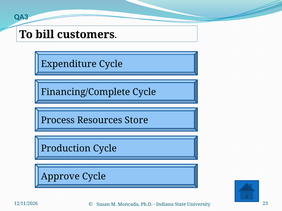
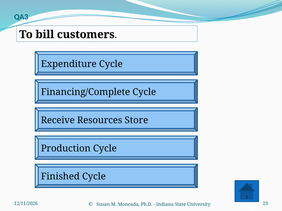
Process: Process -> Receive (58, 121)
Approve: Approve -> Finished (60, 177)
